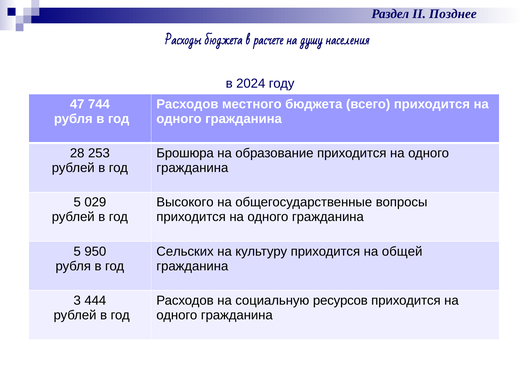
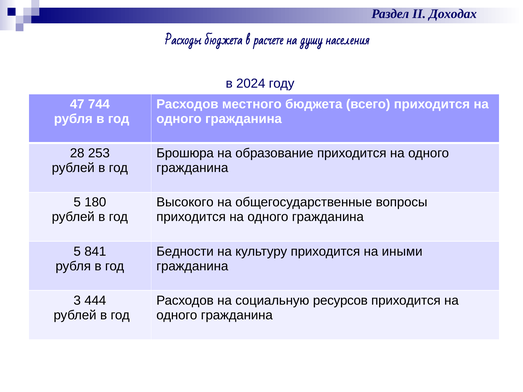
Позднее: Позднее -> Доходах (453, 14)
029: 029 -> 180 (95, 202)
950: 950 -> 841 (95, 252)
Сельских: Сельских -> Бедности (185, 252)
общей: общей -> иными (402, 252)
